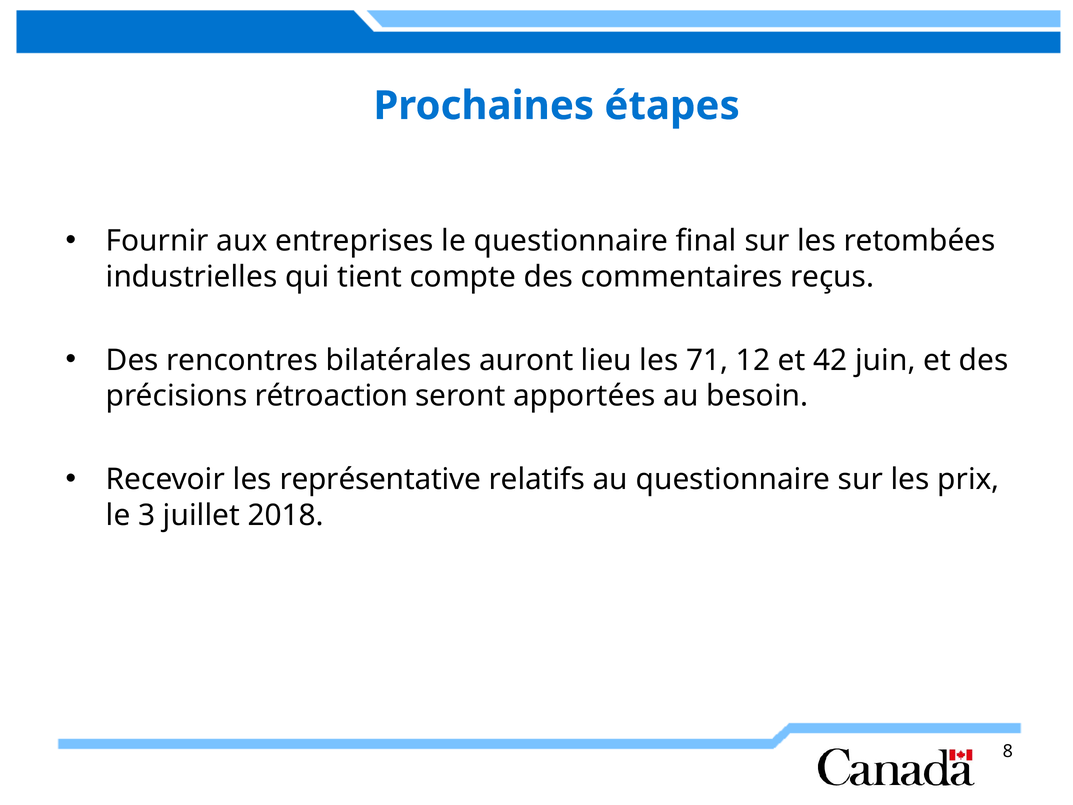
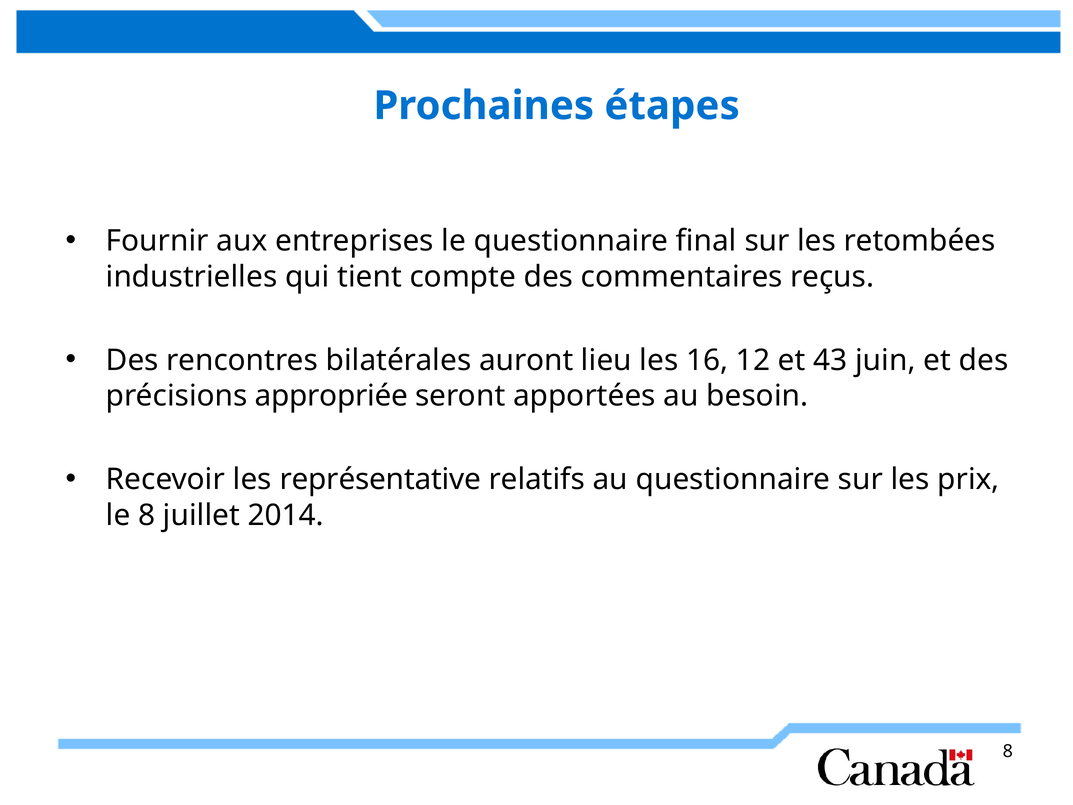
71: 71 -> 16 (707, 360)
42: 42 -> 43 (830, 360)
rétroaction: rétroaction -> appropriée (331, 396)
le 3: 3 -> 8 (147, 515)
2018: 2018 -> 2014 (286, 515)
